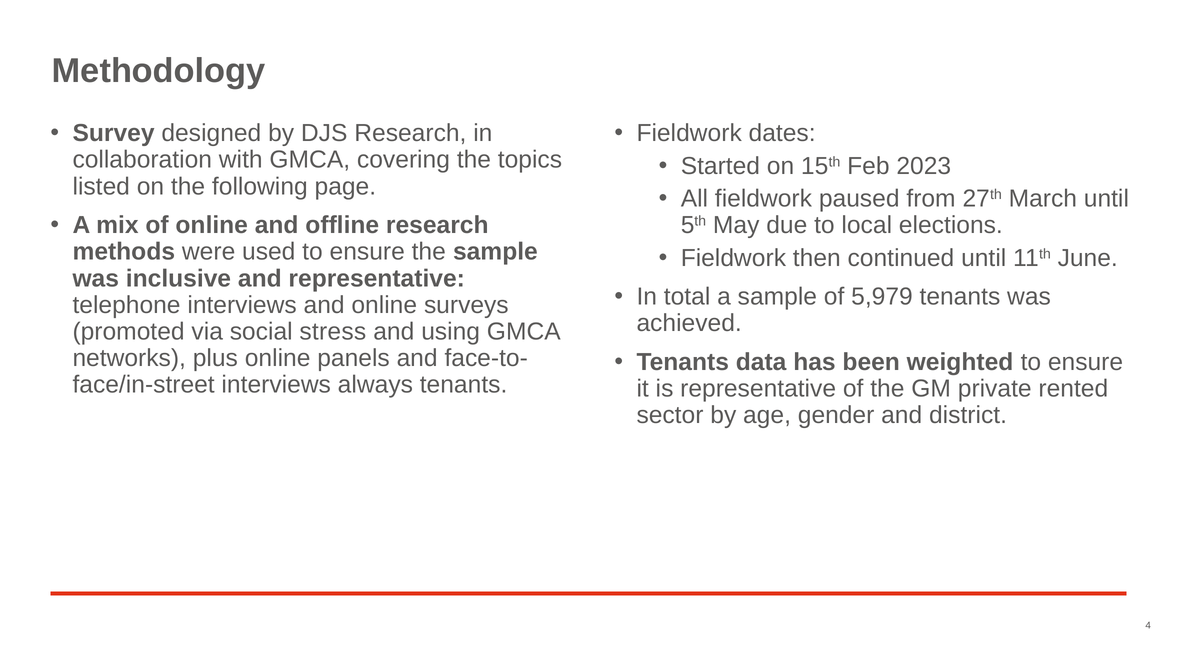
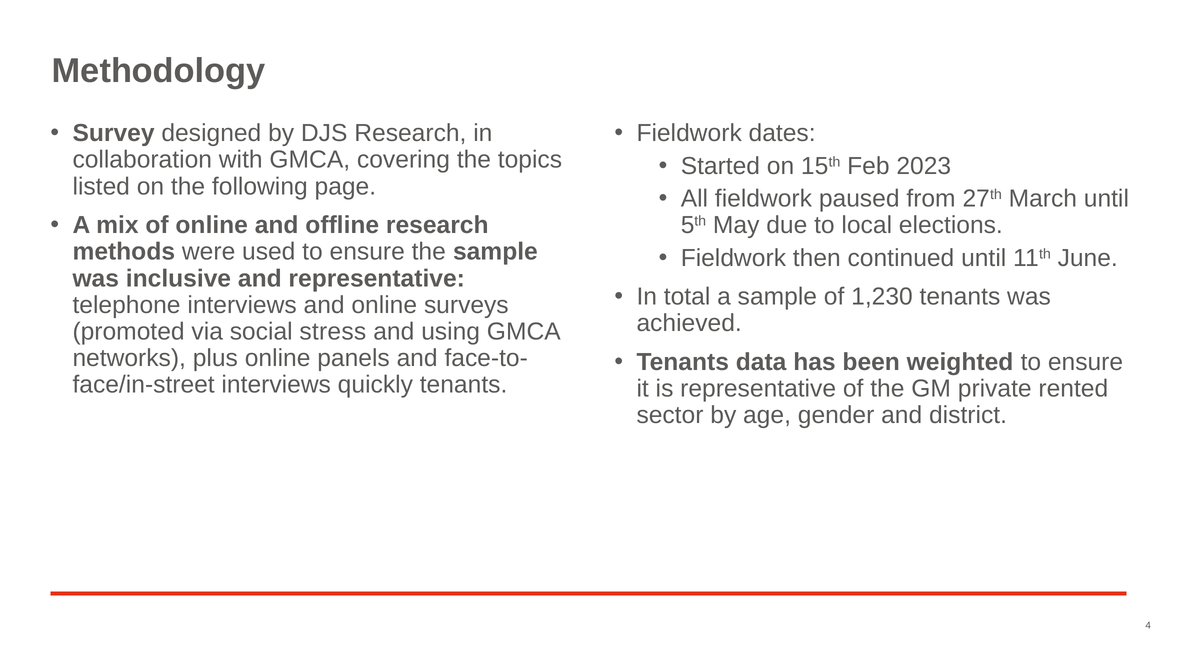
5,979: 5,979 -> 1,230 (882, 297)
always: always -> quickly (375, 384)
